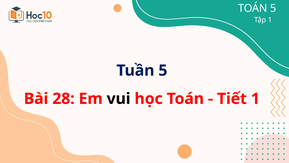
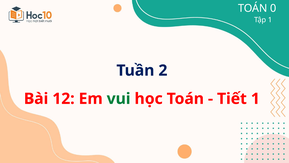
TOÁN 5: 5 -> 0 (273, 8)
Tuần 5: 5 -> 2 (163, 70)
28: 28 -> 12 (63, 98)
vui colour: black -> green (119, 98)
